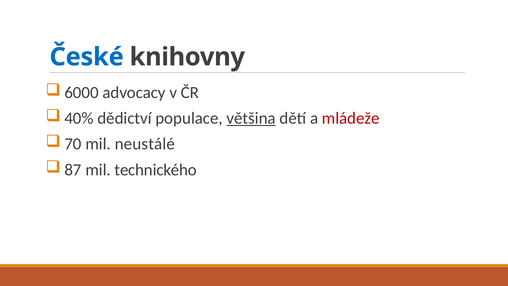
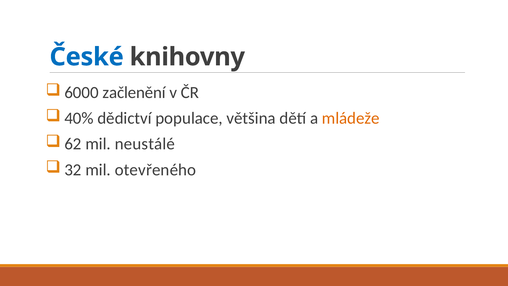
advocacy: advocacy -> začlenění (134, 92)
většina underline: present -> none (251, 118)
mládeže colour: red -> orange (351, 118)
70: 70 -> 62 (73, 144)
87: 87 -> 32 (73, 170)
technického: technického -> otevřeného (156, 170)
